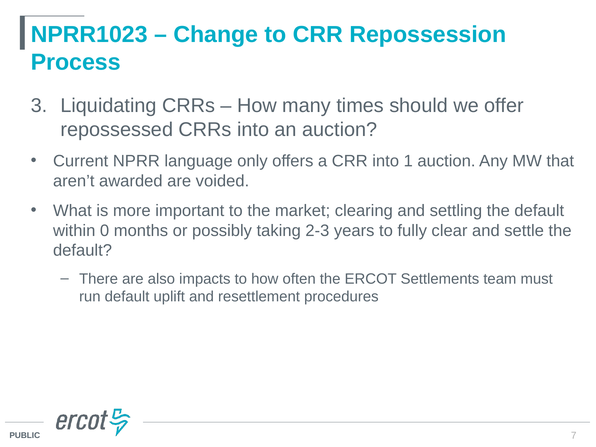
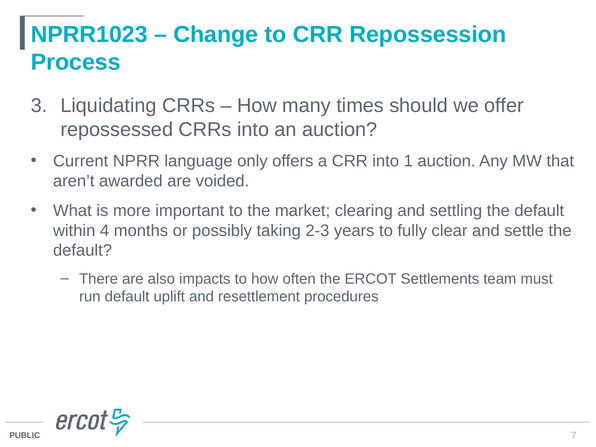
0: 0 -> 4 (105, 231)
